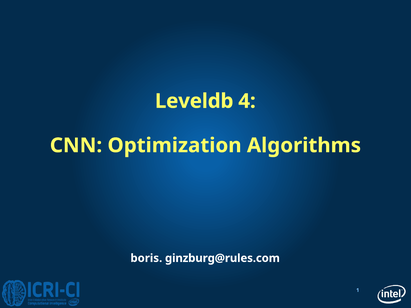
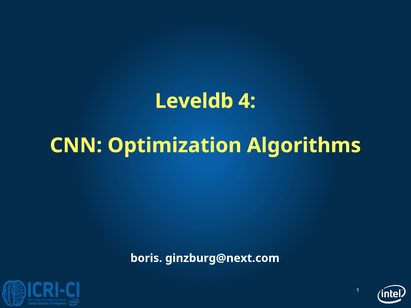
ginzburg@rules.com: ginzburg@rules.com -> ginzburg@next.com (222, 258)
